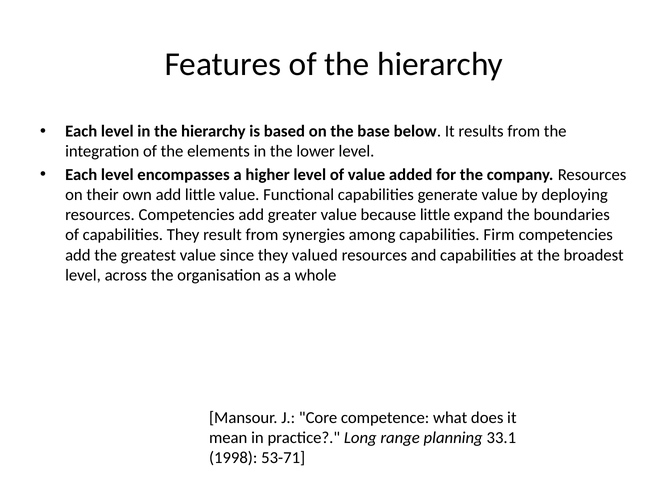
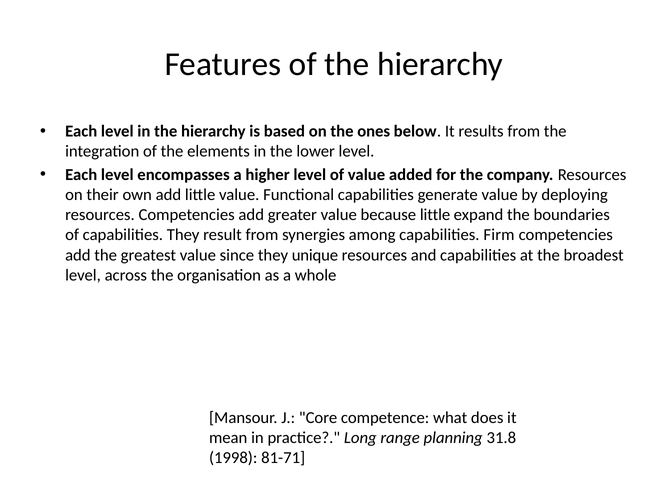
base: base -> ones (374, 131)
valued: valued -> unique (315, 255)
33.1: 33.1 -> 31.8 (501, 438)
53-71: 53-71 -> 81-71 (283, 458)
